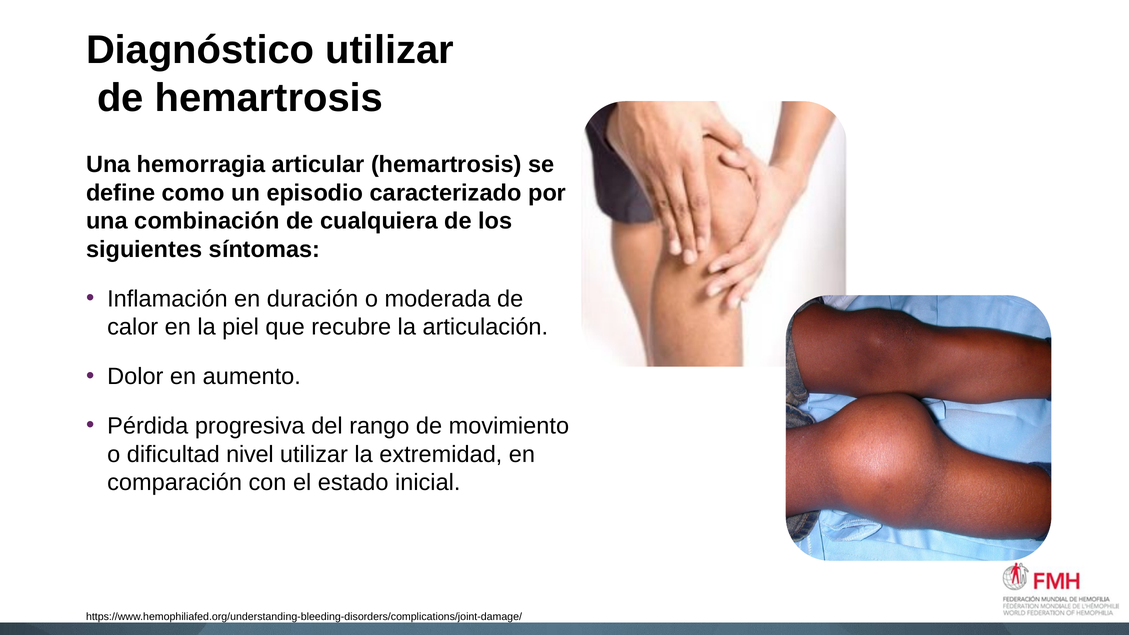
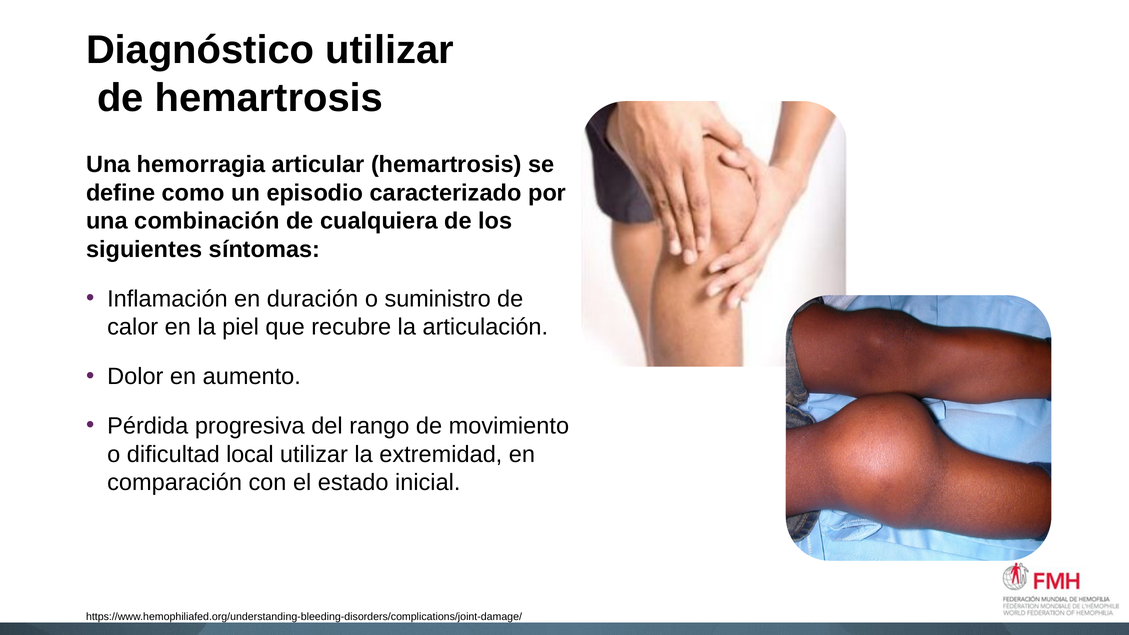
moderada: moderada -> suministro (438, 299)
nivel: nivel -> local (250, 454)
